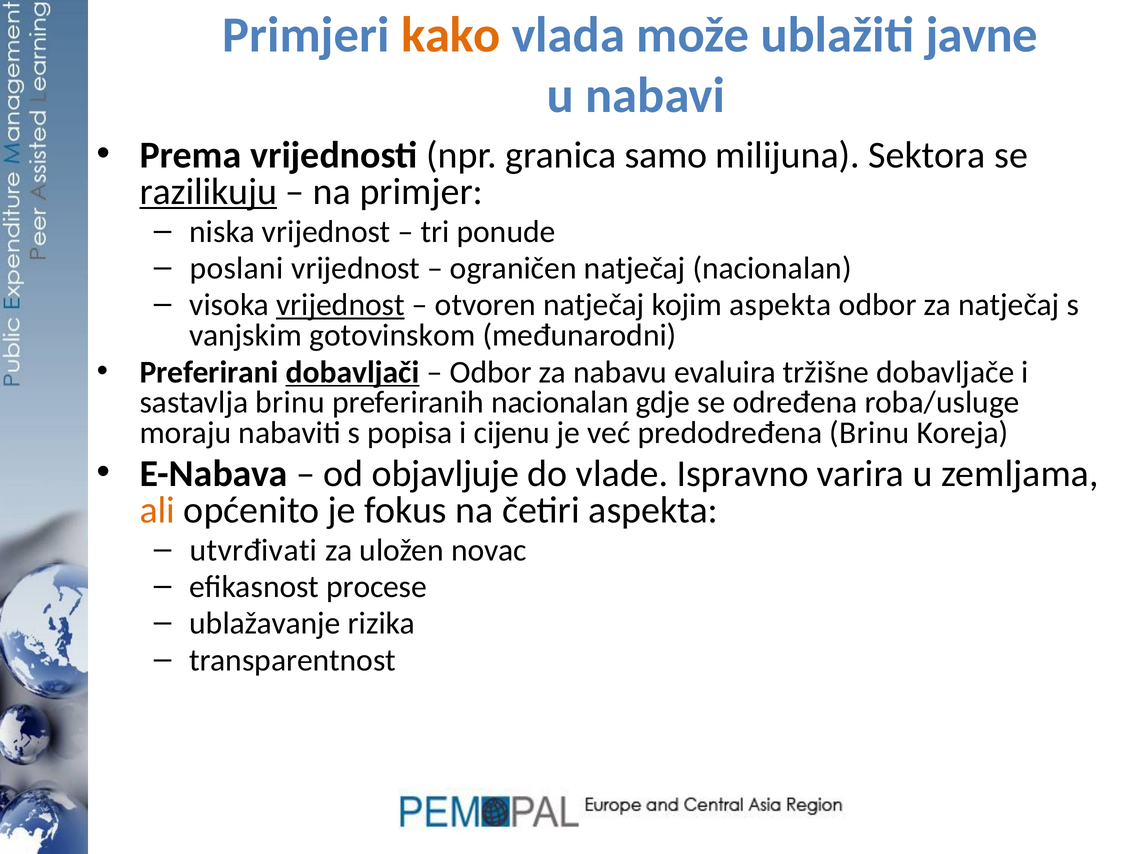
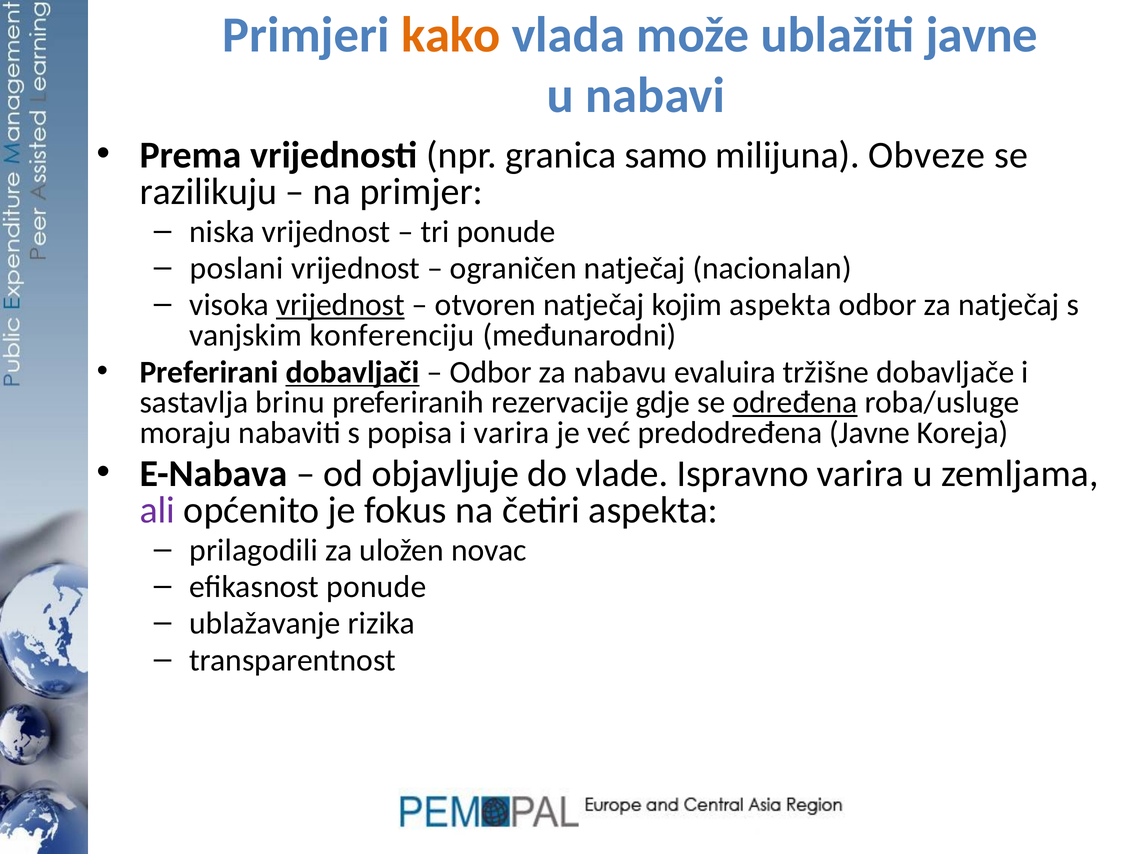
Sektora: Sektora -> Obveze (927, 155)
razilikuju underline: present -> none (208, 192)
gotovinskom: gotovinskom -> konferenciju (392, 336)
preferiranih nacionalan: nacionalan -> rezervacije (560, 403)
određena underline: none -> present (795, 403)
i cijenu: cijenu -> varira (512, 433)
predodređena Brinu: Brinu -> Javne (870, 433)
ali colour: orange -> purple (157, 510)
utvrđivati: utvrđivati -> prilagodili (254, 550)
efikasnost procese: procese -> ponude (376, 587)
